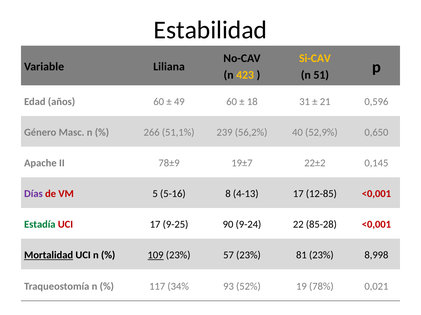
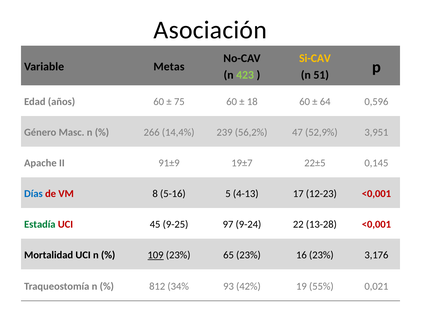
Estabilidad: Estabilidad -> Asociación (210, 30)
Liliana: Liliana -> Metas (169, 67)
423 colour: yellow -> light green (245, 75)
49: 49 -> 75 (179, 102)
18 31: 31 -> 60 (305, 102)
21: 21 -> 64 (325, 102)
51,1%: 51,1% -> 14,4% (178, 133)
40: 40 -> 47 (297, 133)
0,650: 0,650 -> 3,951 (376, 133)
78±9: 78±9 -> 91±9 (169, 163)
22±2: 22±2 -> 22±5 (315, 163)
Días colour: purple -> blue (33, 194)
5: 5 -> 8 (155, 194)
8: 8 -> 5 (228, 194)
12-85: 12-85 -> 12-23 (321, 194)
UCI 17: 17 -> 45 (155, 225)
90: 90 -> 97 (228, 225)
85-28: 85-28 -> 13-28 (321, 225)
Mortalidad underline: present -> none (49, 256)
57: 57 -> 65 (229, 256)
81: 81 -> 16 (301, 256)
8,998: 8,998 -> 3,176 (376, 256)
117: 117 -> 812 (157, 287)
52%: 52% -> 42% (248, 287)
78%: 78% -> 55% (321, 287)
